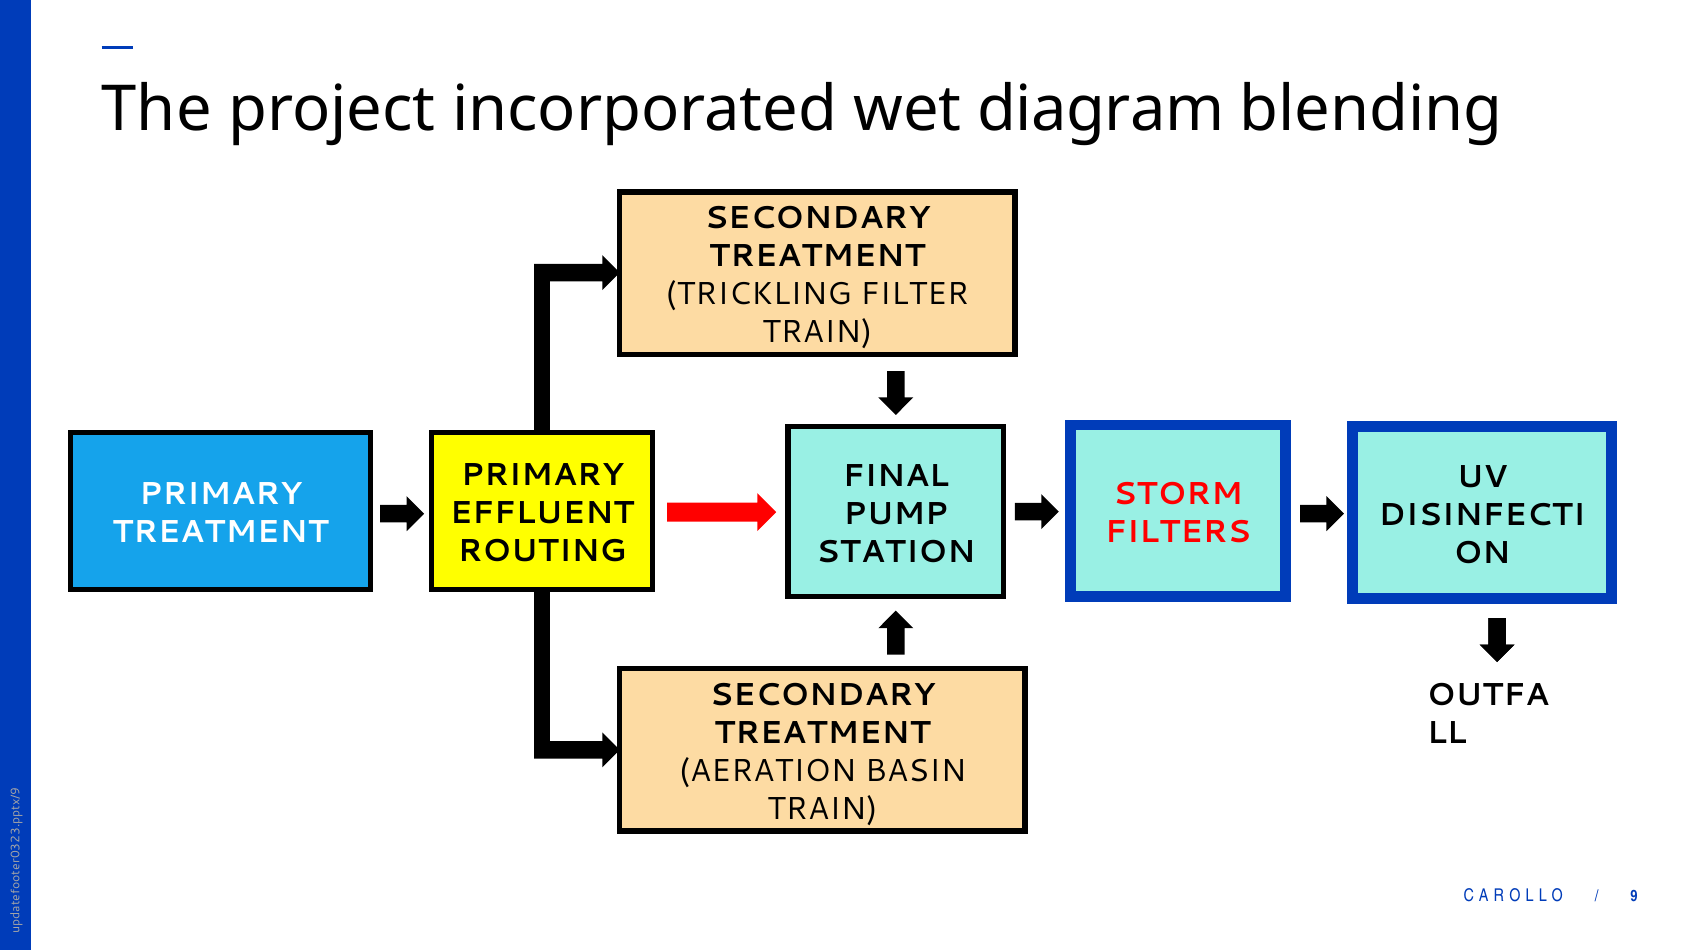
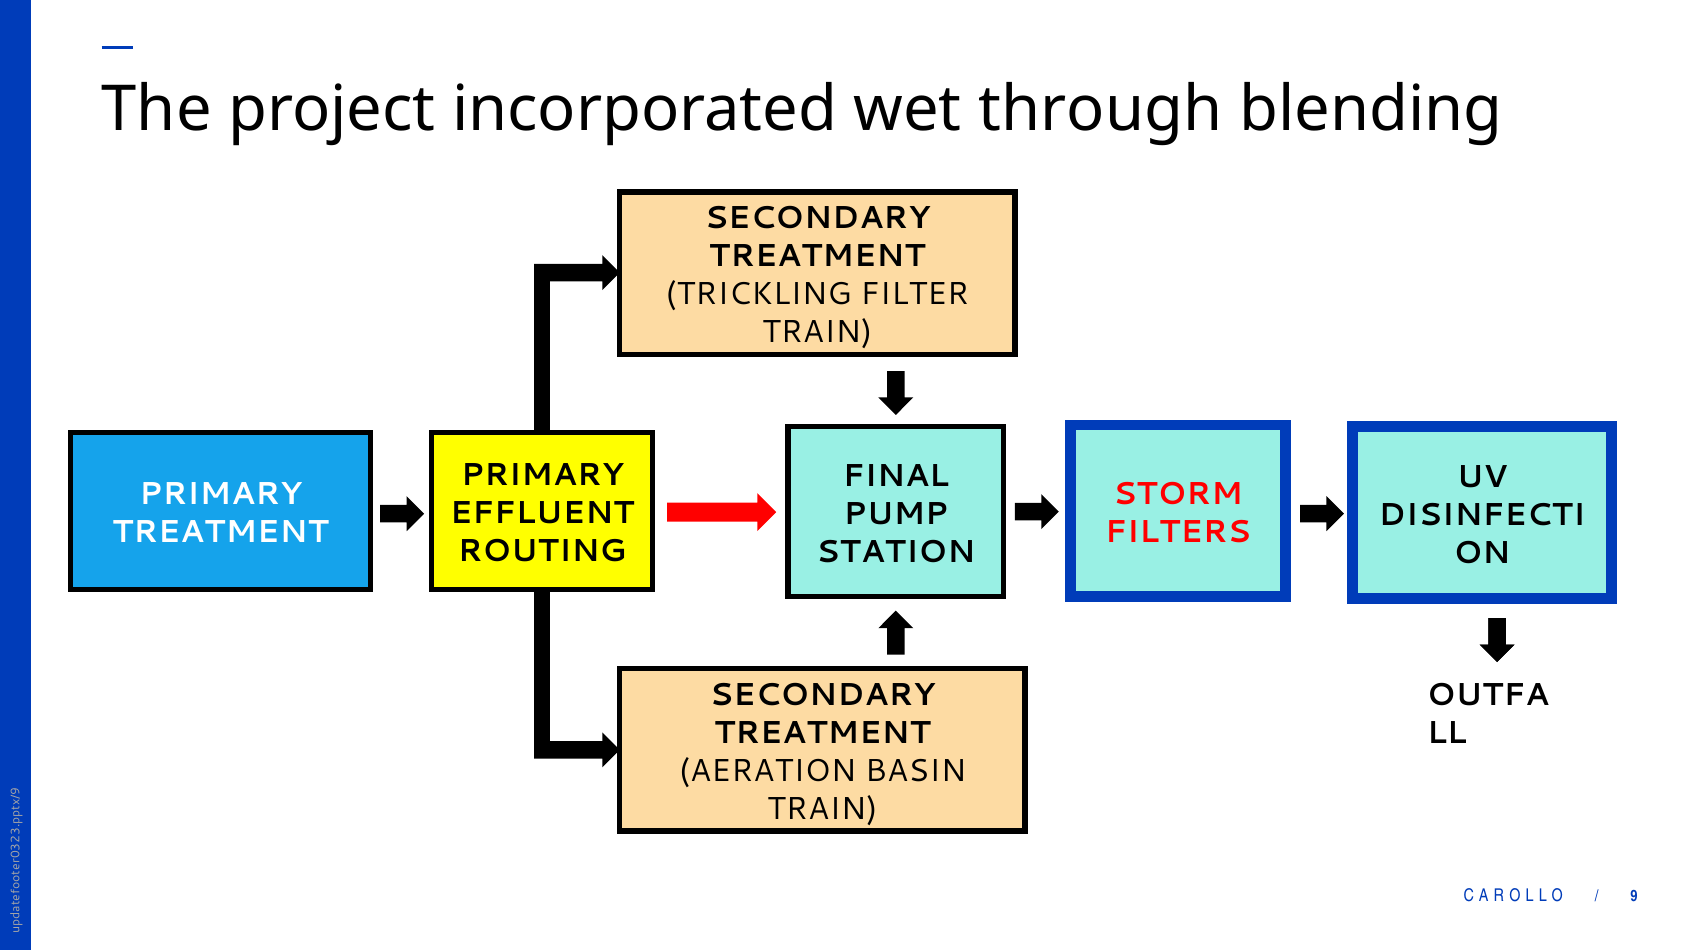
diagram: diagram -> through (1101, 109)
